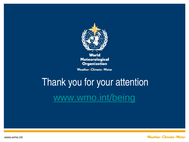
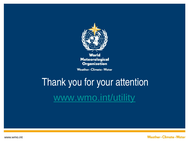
www.wmo.int/being: www.wmo.int/being -> www.wmo.int/utility (94, 98)
